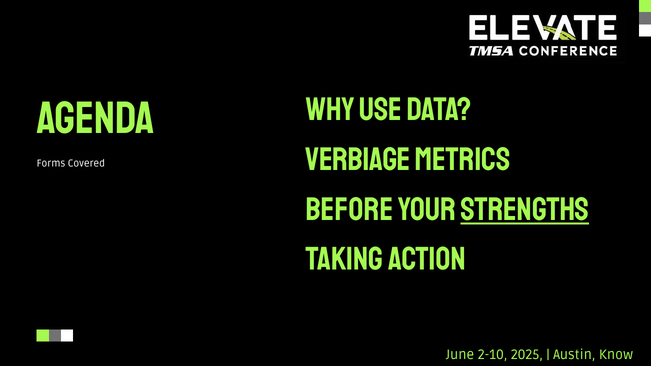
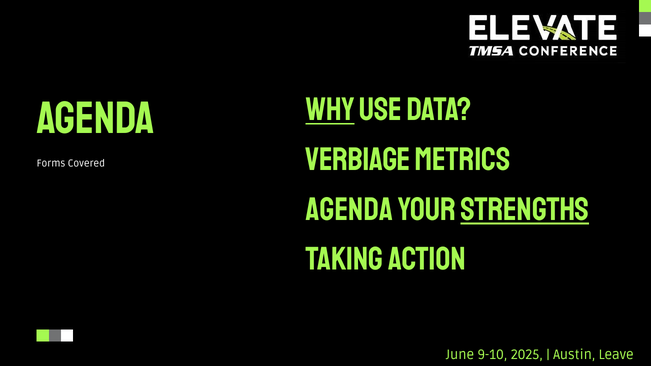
Why underline: none -> present (330, 110)
Before: Before -> Agenda (349, 209)
2-10: 2-10 -> 9-10 (492, 355)
Know: Know -> Leave (616, 355)
